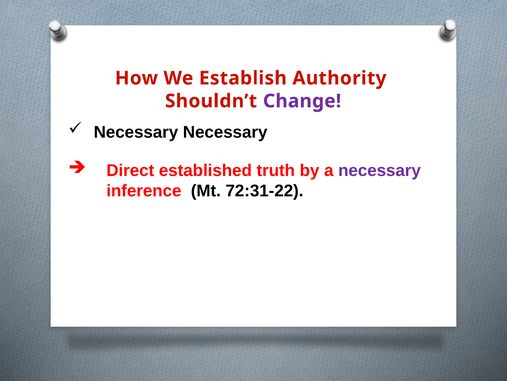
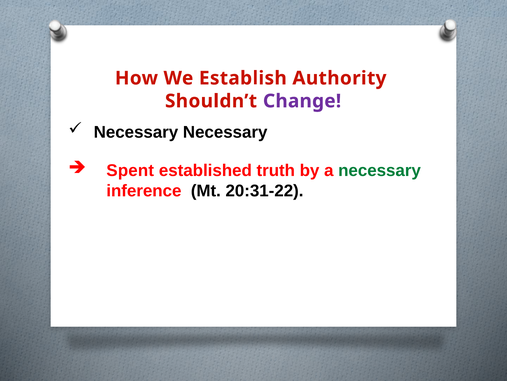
Direct: Direct -> Spent (130, 170)
necessary colour: purple -> green (380, 170)
72:31-22: 72:31-22 -> 20:31-22 (264, 190)
